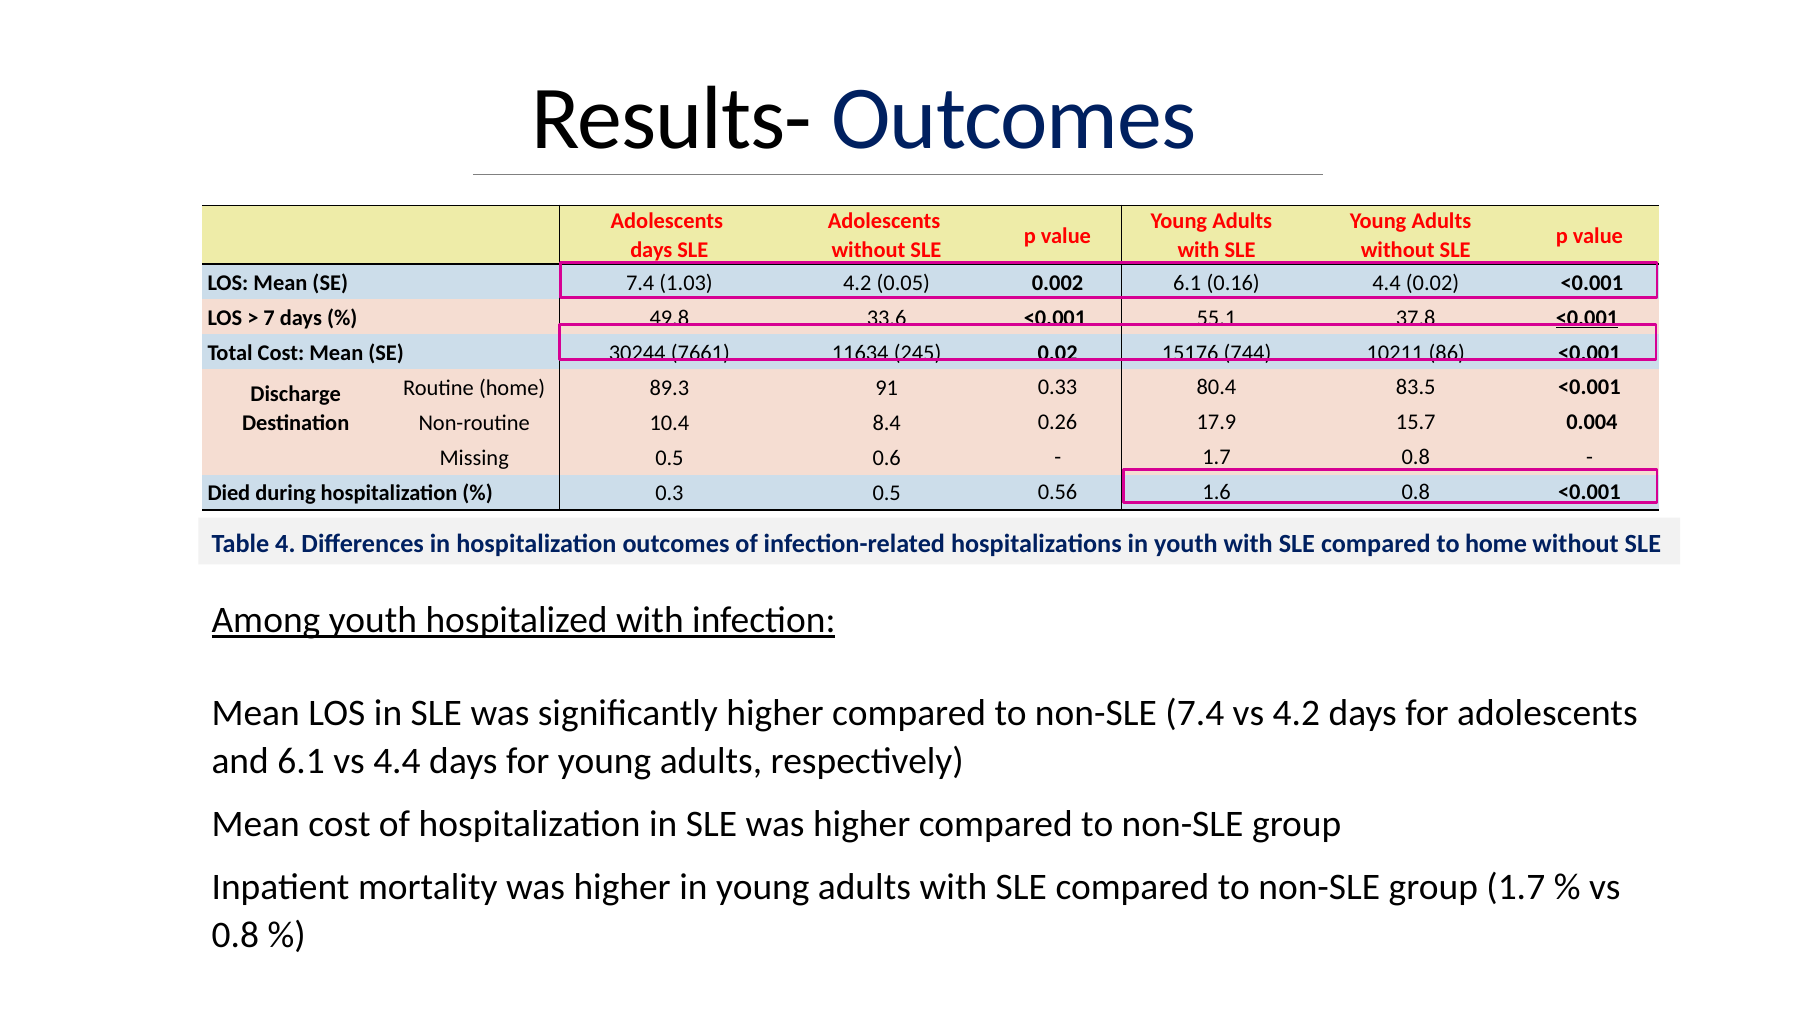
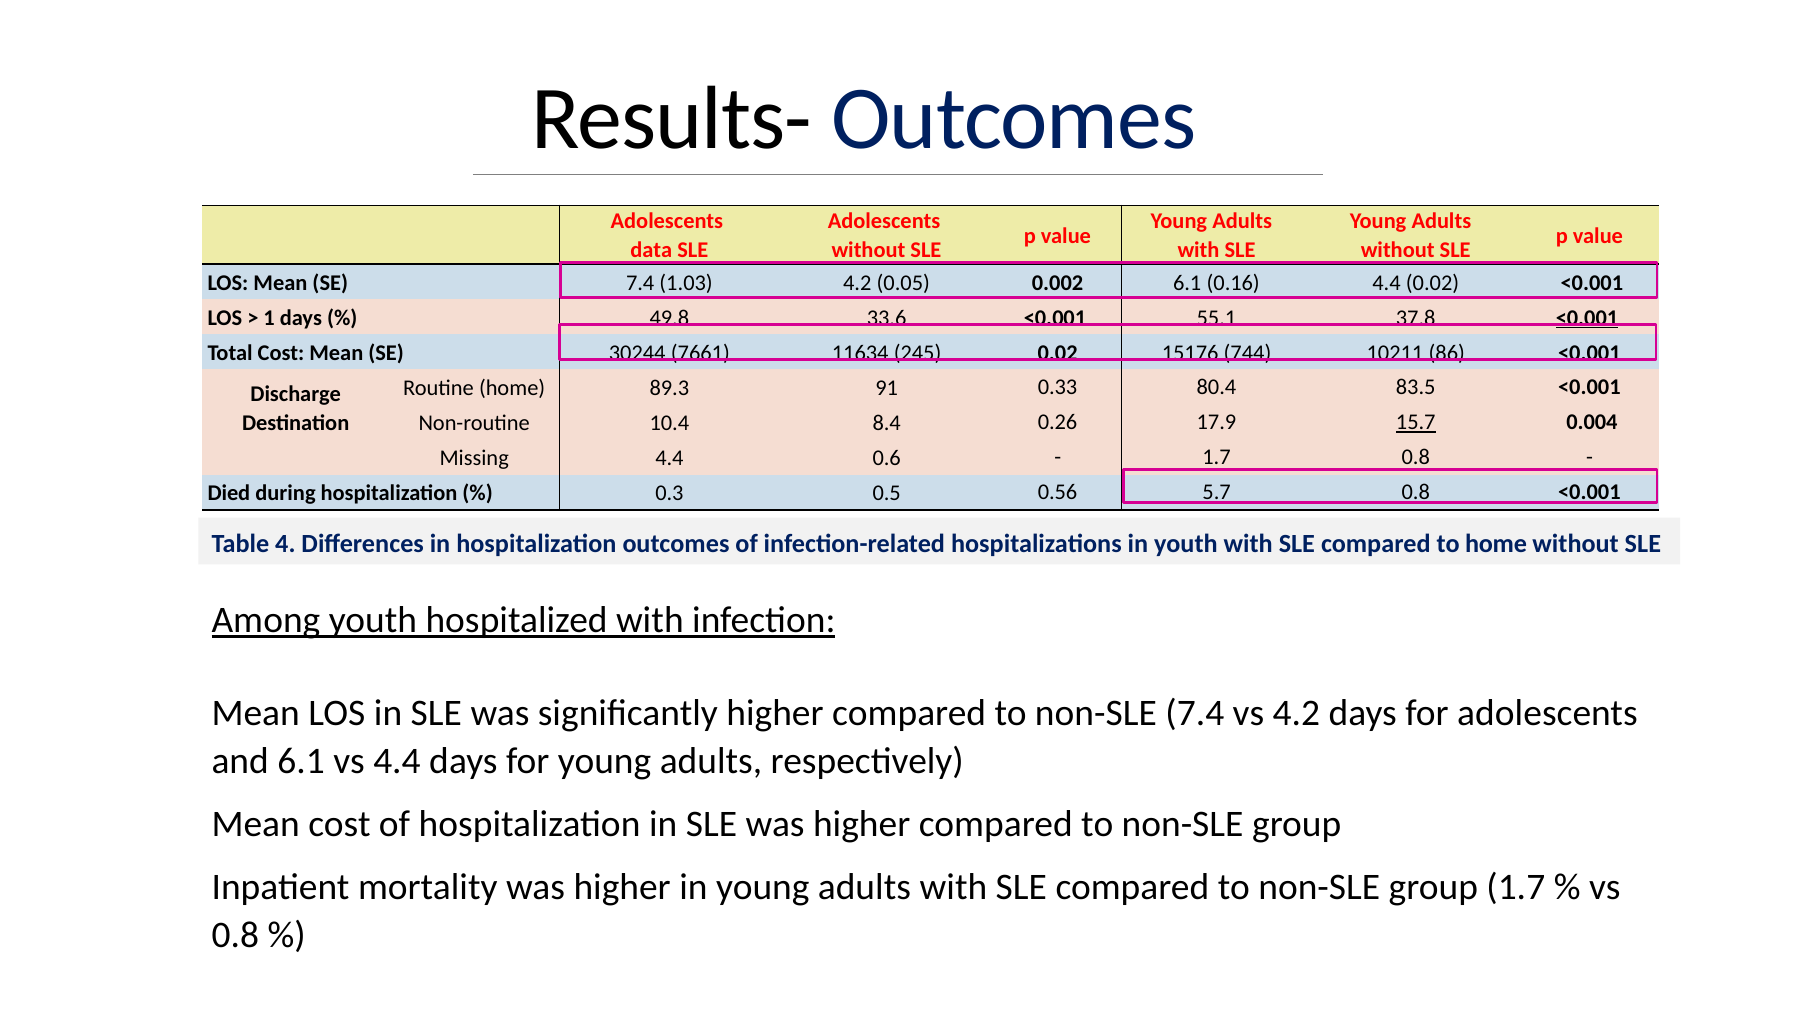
days: days -> data (651, 251)
7: 7 -> 1 (269, 318)
15.7 underline: none -> present (1416, 422)
Missing 0.5: 0.5 -> 4.4 (669, 458)
1.6: 1.6 -> 5.7 (1217, 493)
